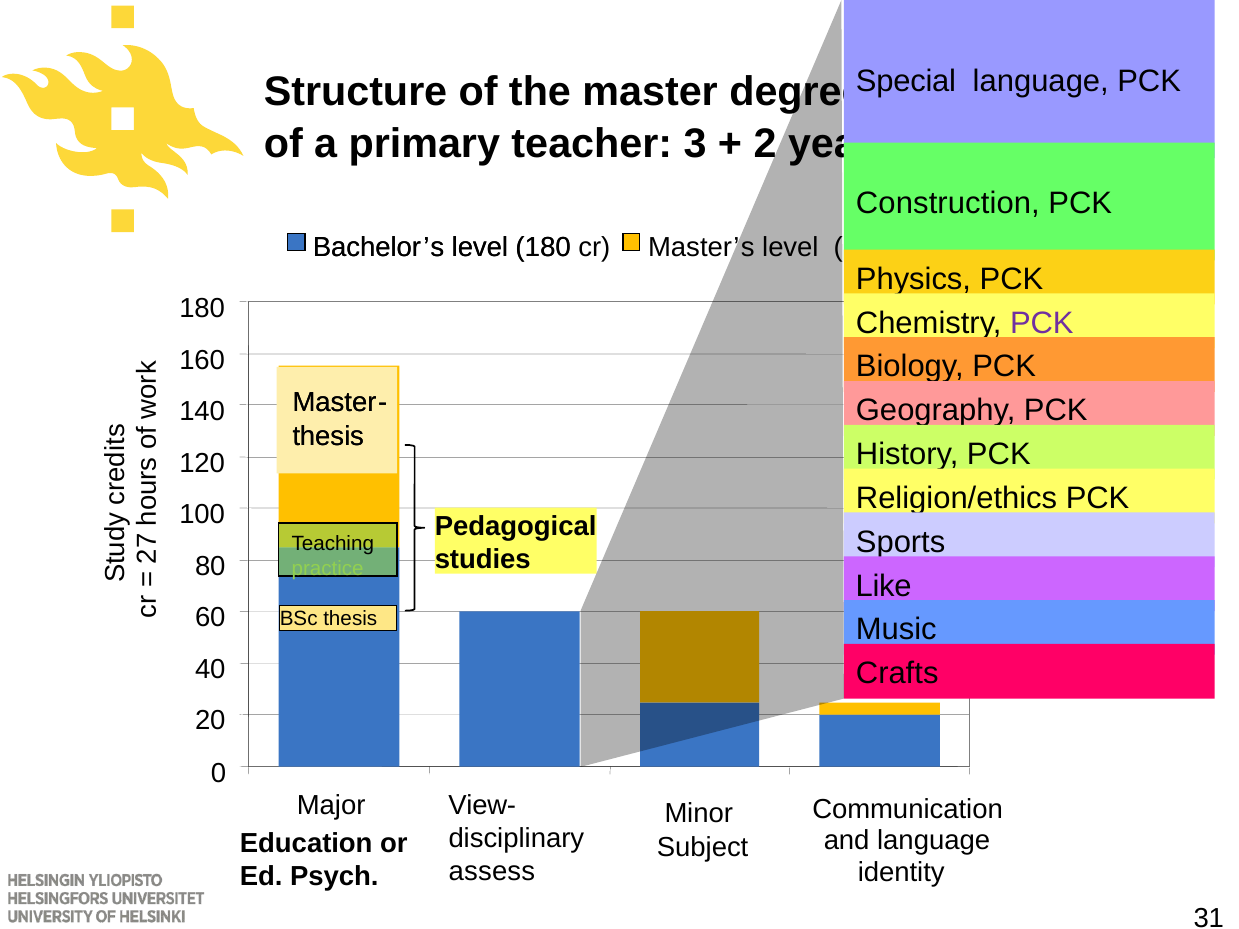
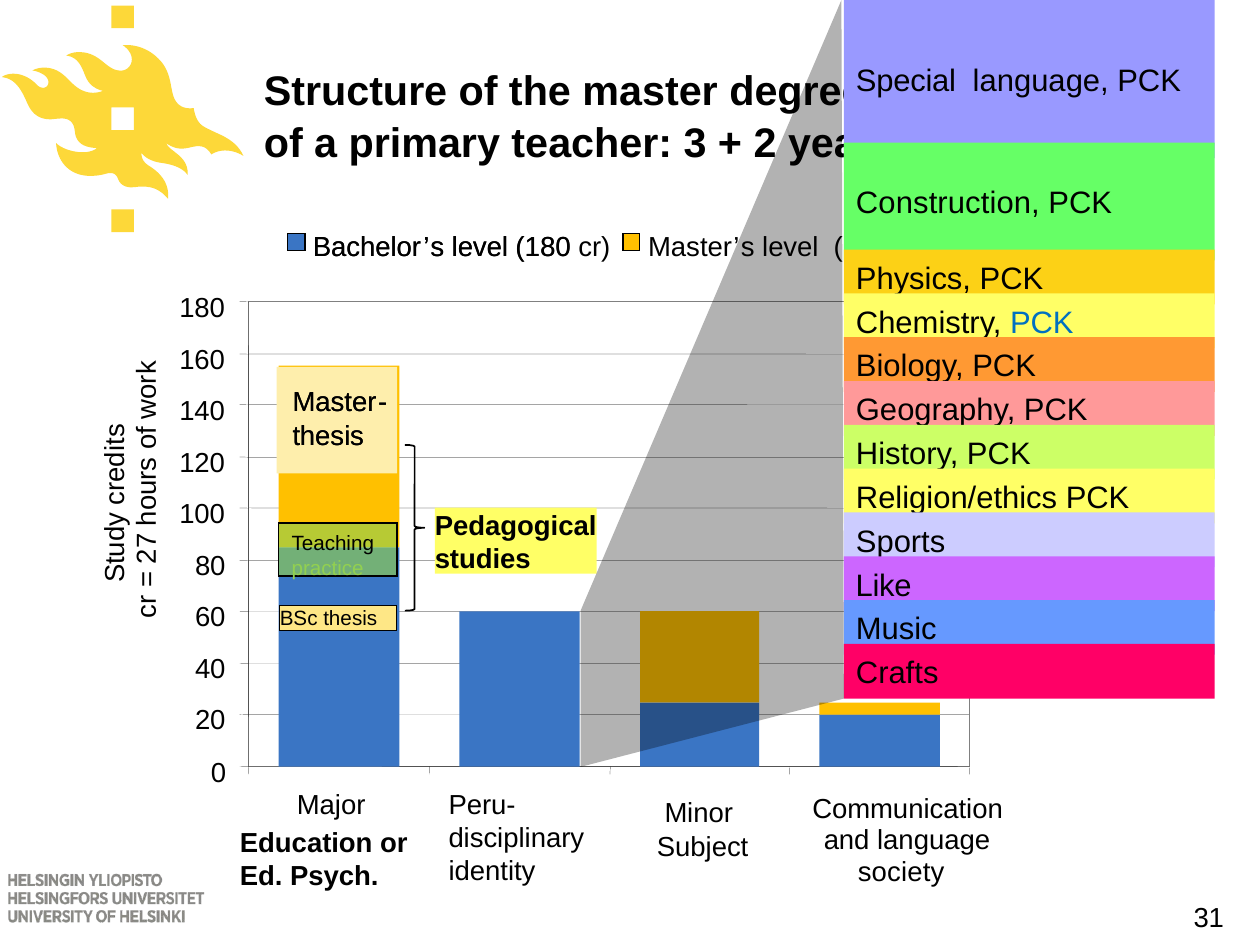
PCK colour: purple -> blue (1042, 323)
View-: View- -> Peru- (482, 806)
assess: assess -> identity (492, 872)
identity: identity -> society (901, 873)
